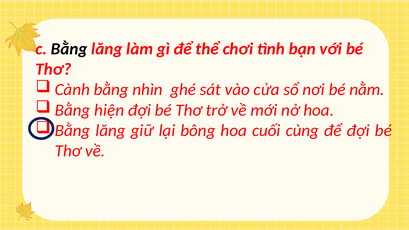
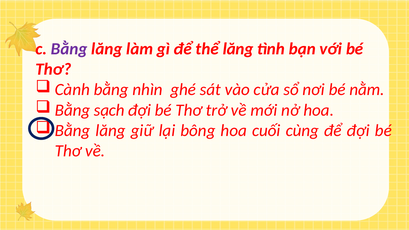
Bằng colour: black -> purple (69, 49)
thể chơi: chơi -> lăng (238, 49)
hiện: hiện -> sạch (109, 110)
